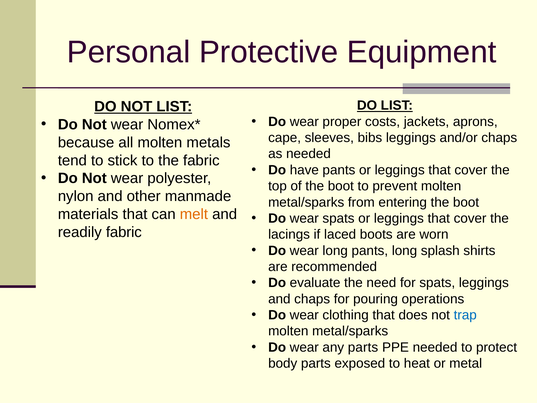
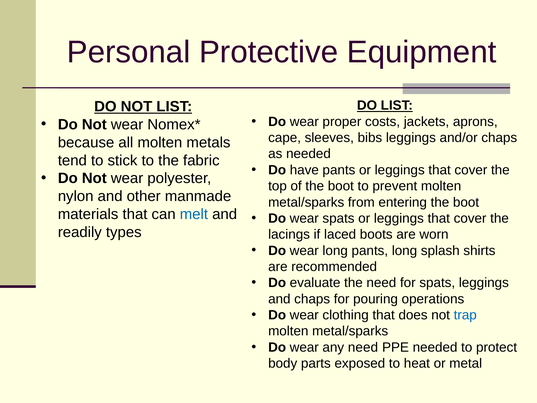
melt colour: orange -> blue (194, 214)
readily fabric: fabric -> types (124, 232)
any parts: parts -> need (363, 347)
